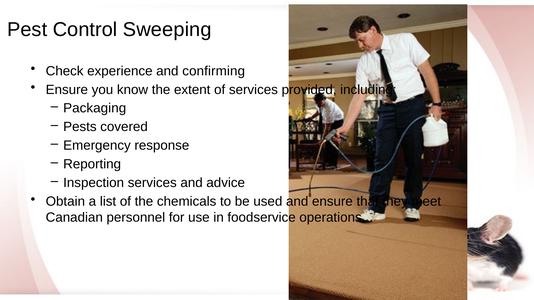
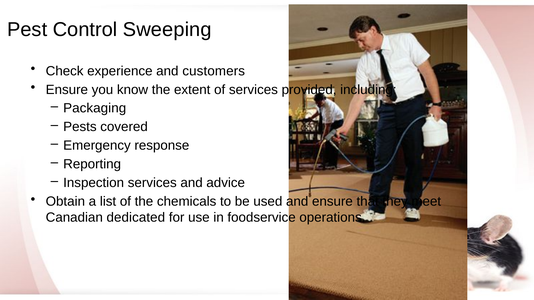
confirming: confirming -> customers (214, 71)
personnel: personnel -> dedicated (136, 218)
